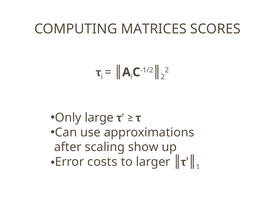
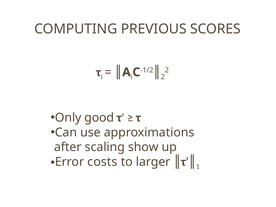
MATRICES: MATRICES -> PREVIOUS (154, 29)
large: large -> good (99, 118)
